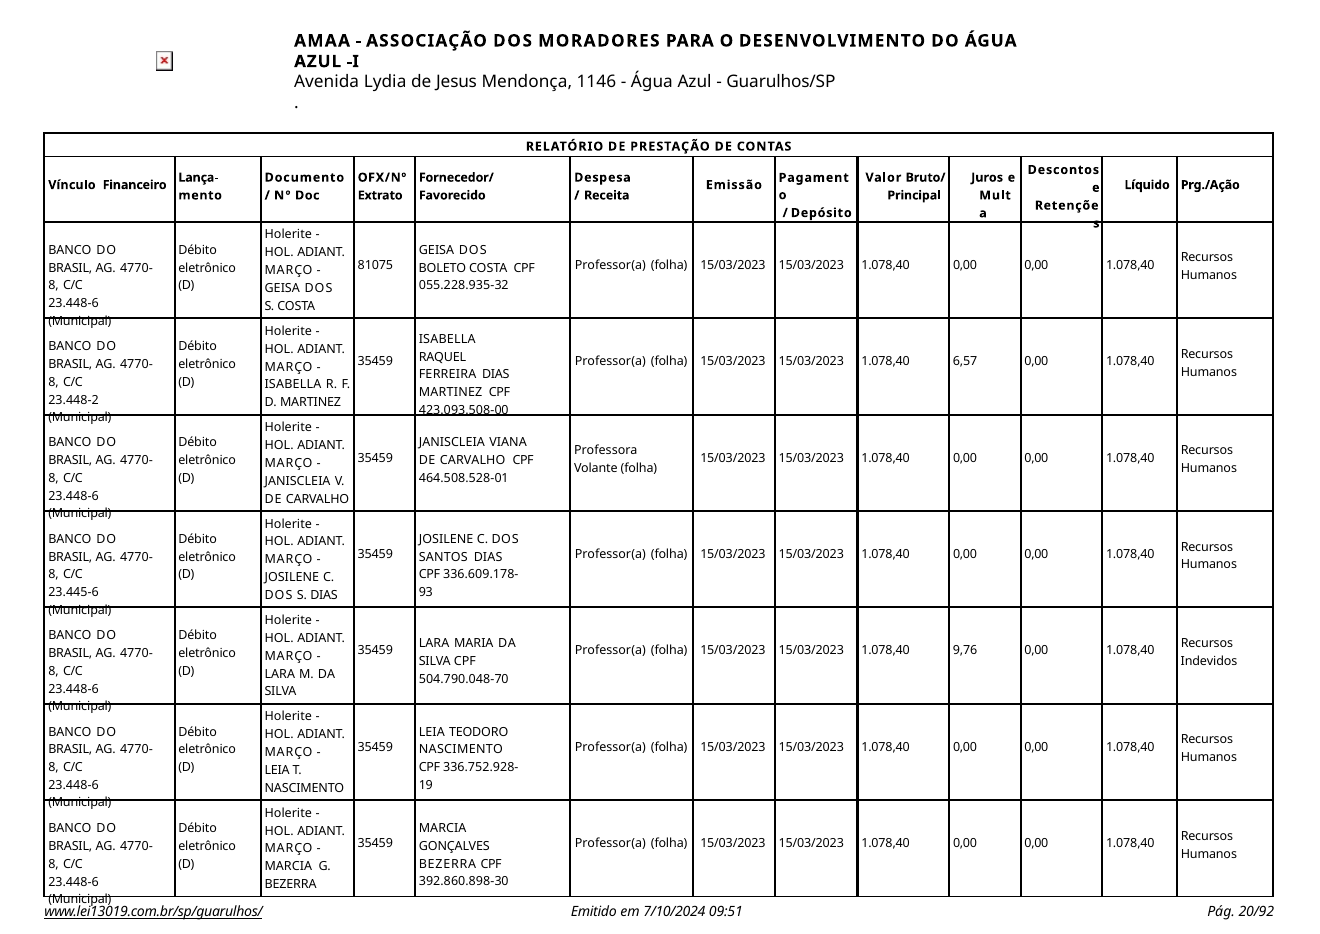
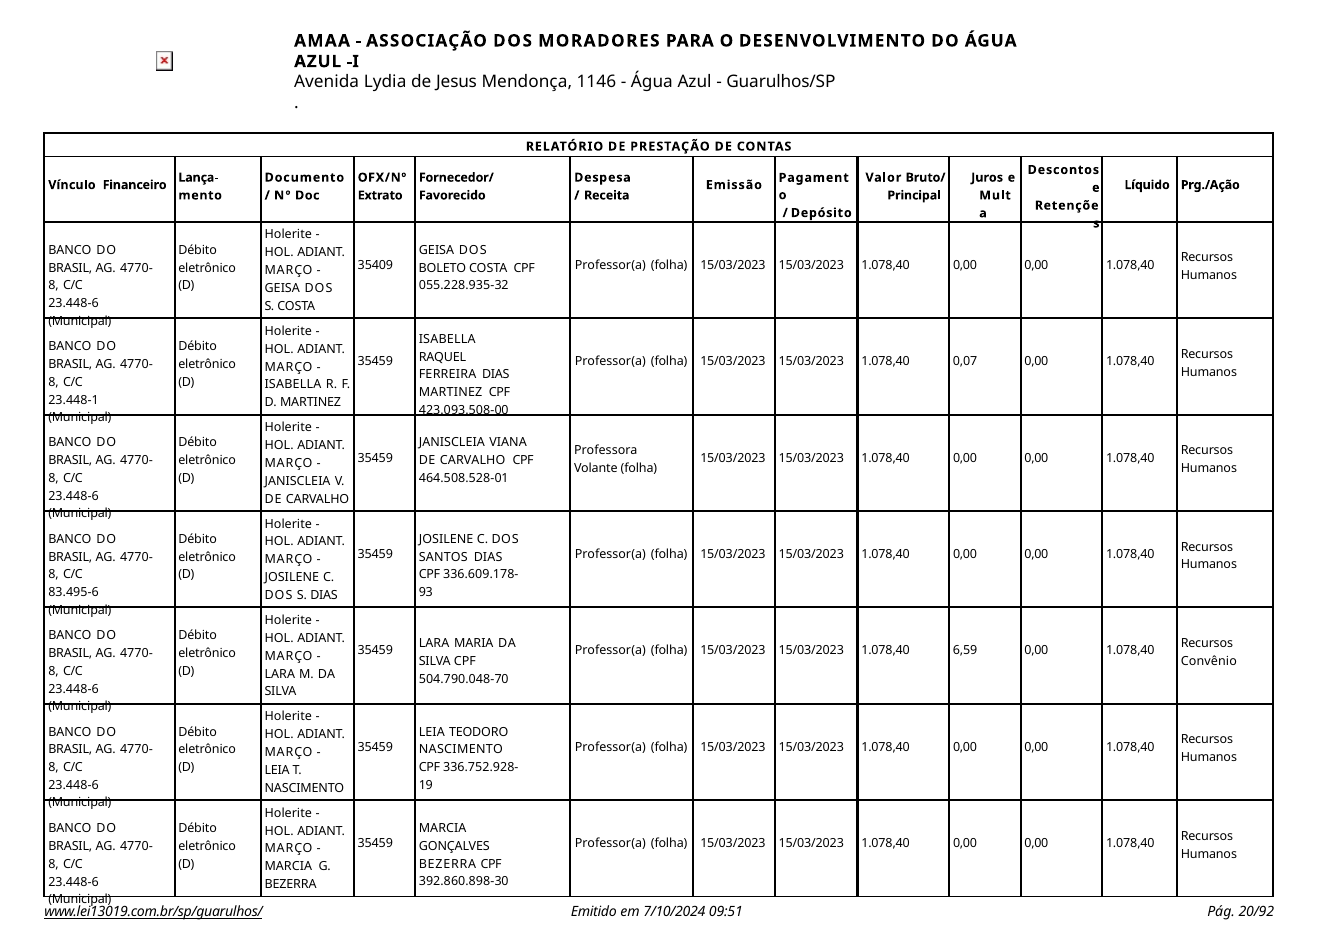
81075: 81075 -> 35409 (375, 265)
6,57: 6,57 -> 0,07 (965, 361)
23.448-2: 23.448-2 -> 23.448-1 (74, 400)
23.445-6: 23.445-6 -> 83.495-6 (74, 592)
9,76: 9,76 -> 6,59 (965, 650)
Indevidos: Indevidos -> Convênio (1209, 661)
